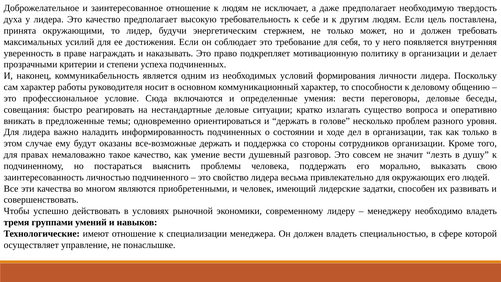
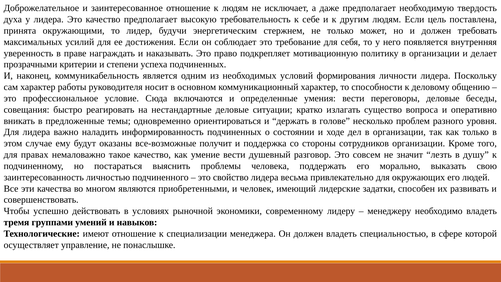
все-возможные держать: держать -> получит (216, 143)
